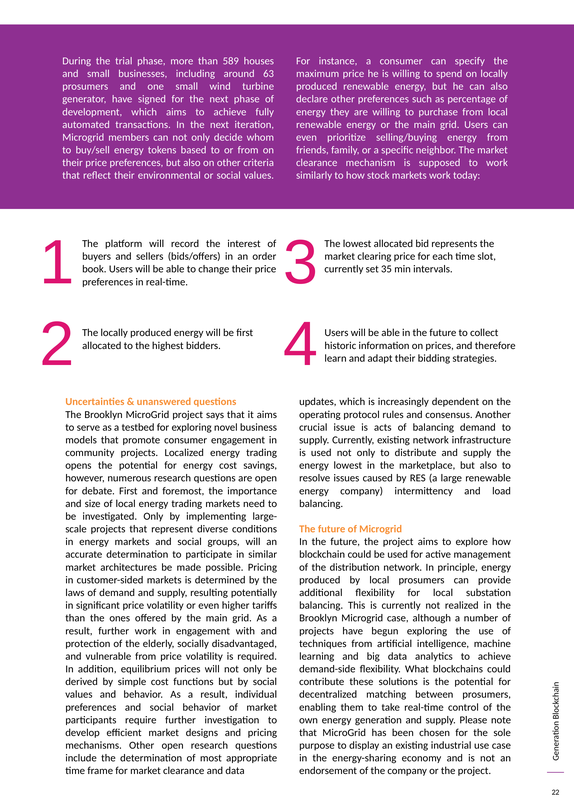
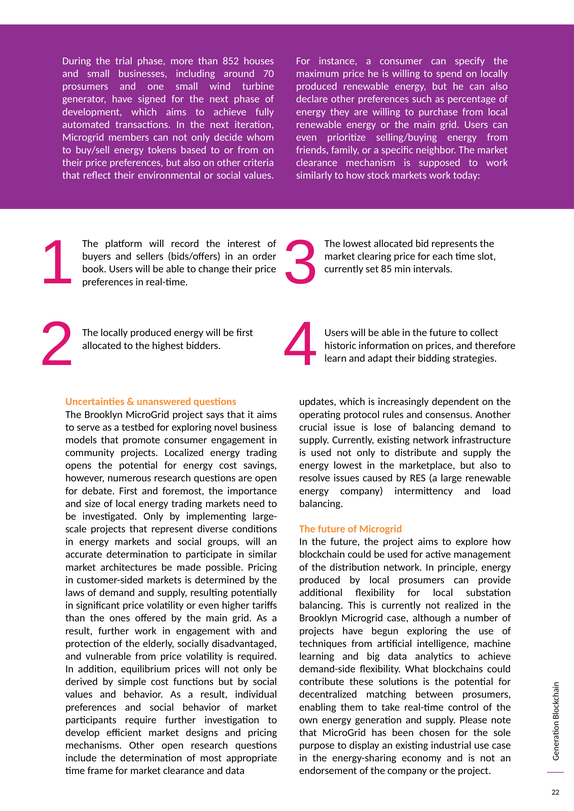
589: 589 -> 852 (231, 61)
63: 63 -> 70 (269, 74)
35: 35 -> 85 (386, 269)
acts: acts -> lose (383, 428)
